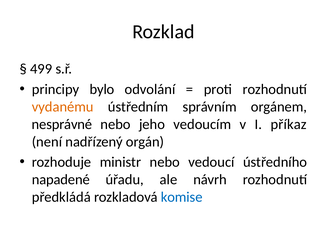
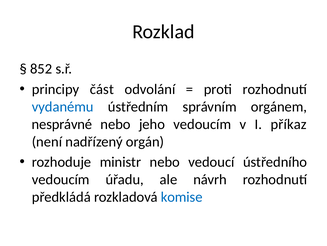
499: 499 -> 852 (41, 69)
bylo: bylo -> část (102, 89)
vydanému colour: orange -> blue (63, 106)
napadené: napadené -> vedoucím (61, 179)
